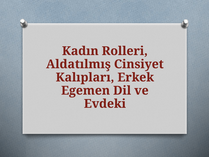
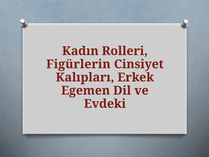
Aldatılmış: Aldatılmış -> Figürlerin (78, 64)
